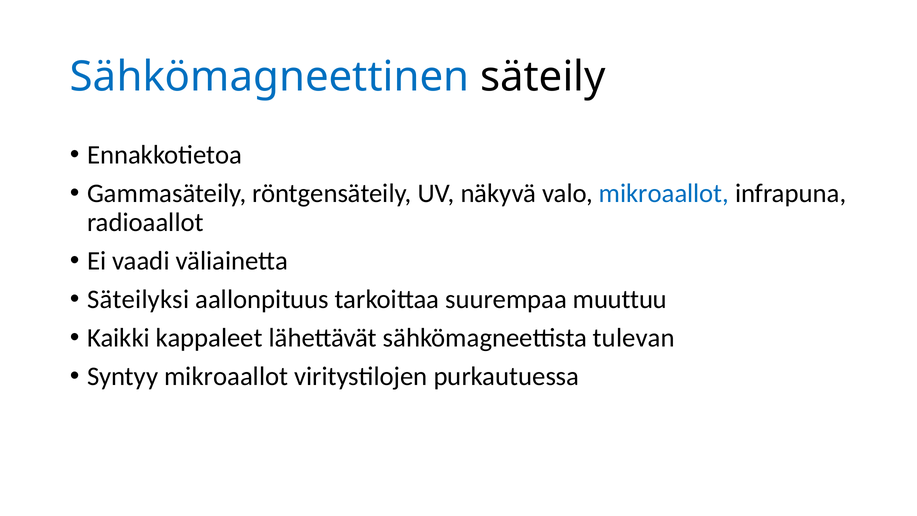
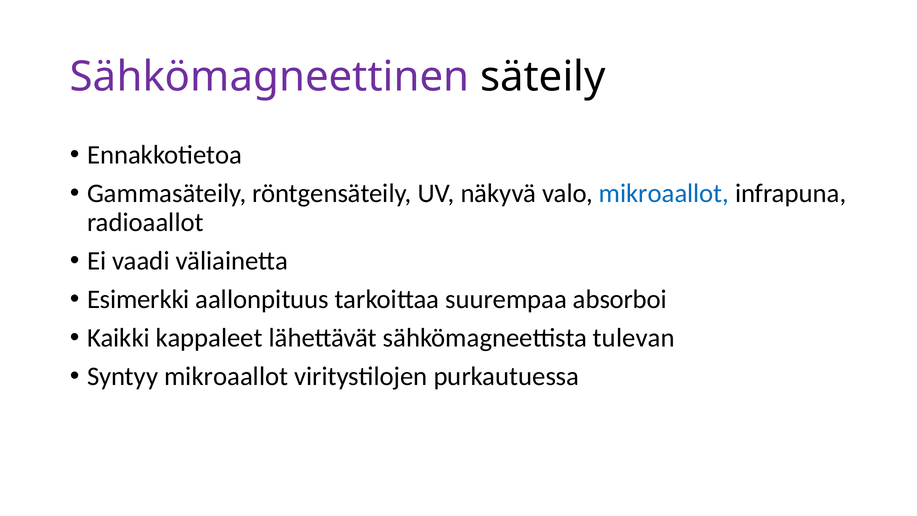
Sähkömagneettinen colour: blue -> purple (270, 77)
Säteilyksi: Säteilyksi -> Esimerkki (138, 299)
muuttuu: muuttuu -> absorboi (620, 299)
